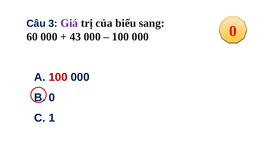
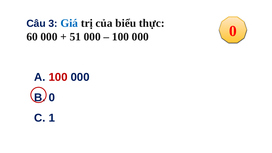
Giá colour: purple -> blue (69, 23)
sang: sang -> thực (152, 23)
43: 43 -> 51 (75, 37)
